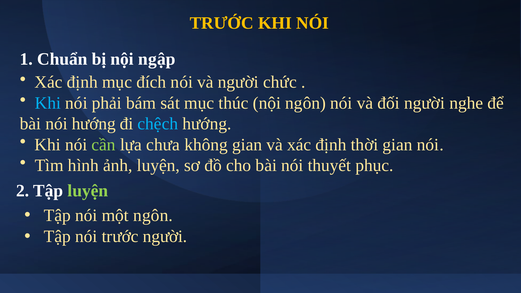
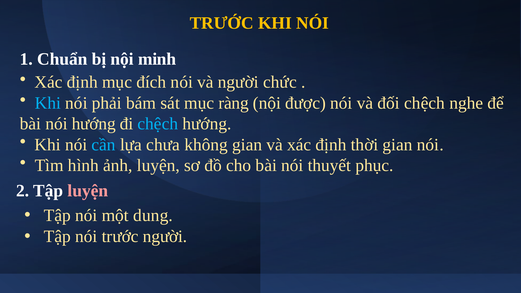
ngập: ngập -> minh (157, 59)
thúc: thúc -> ràng (234, 103)
nội ngôn: ngôn -> được (306, 103)
đối người: người -> chệch (425, 103)
cần colour: light green -> light blue (104, 145)
luyện colour: light green -> pink (88, 191)
một ngôn: ngôn -> dung (153, 216)
